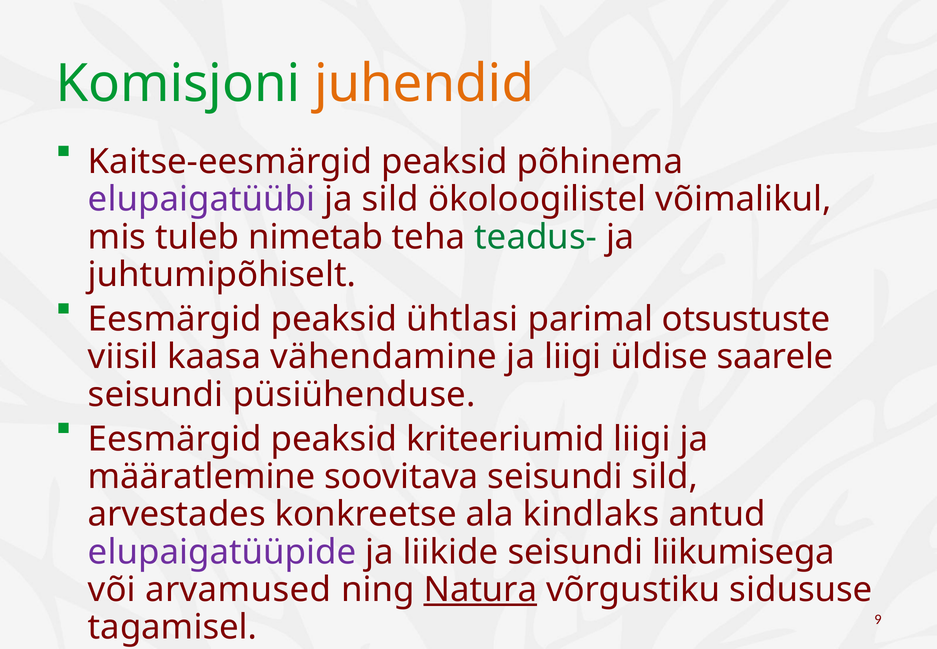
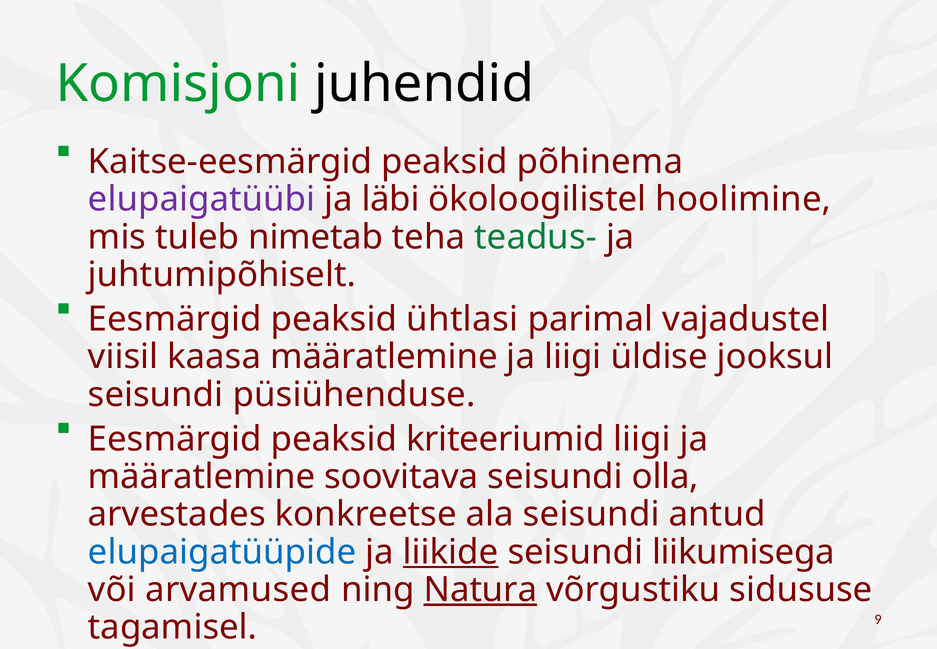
juhendid colour: orange -> black (424, 84)
ja sild: sild -> läbi (391, 199)
võimalikul: võimalikul -> hoolimine (743, 199)
otsustuste: otsustuste -> vajadustel (746, 319)
kaasa vähendamine: vähendamine -> määratlemine (384, 357)
saarele: saarele -> jooksul (775, 357)
seisundi sild: sild -> olla (665, 477)
ala kindlaks: kindlaks -> seisundi (591, 514)
elupaigatüüpide colour: purple -> blue (222, 552)
liikide underline: none -> present (451, 552)
